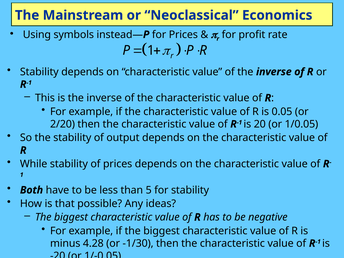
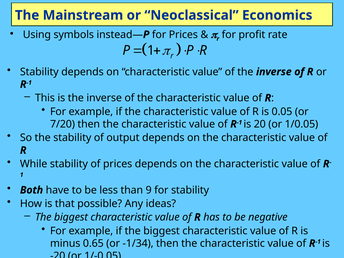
2/20: 2/20 -> 7/20 (63, 124)
5: 5 -> 9 (149, 190)
4.28: 4.28 -> 0.65 (93, 243)
-1/30: -1/30 -> -1/34 (138, 243)
